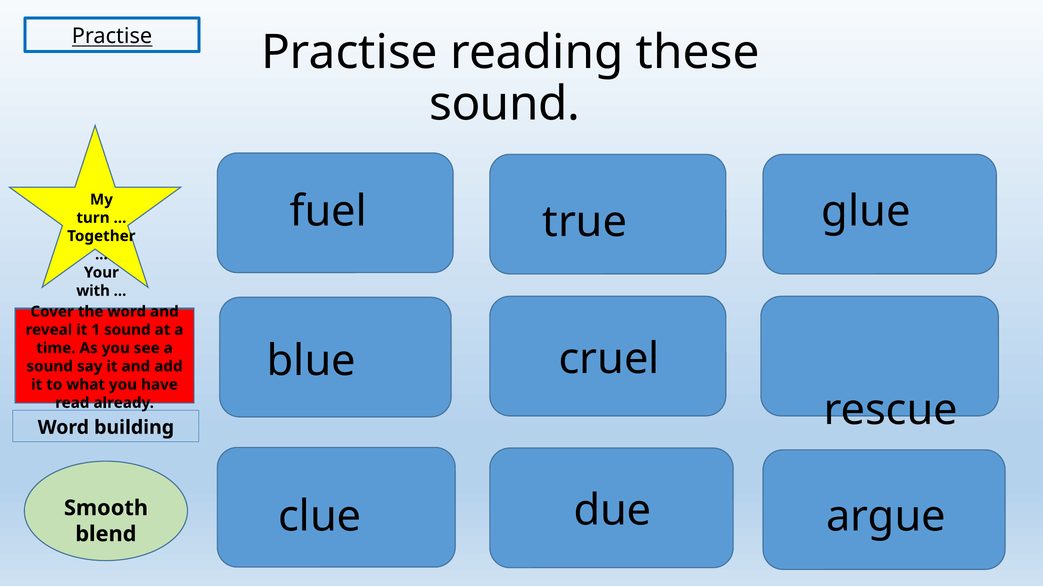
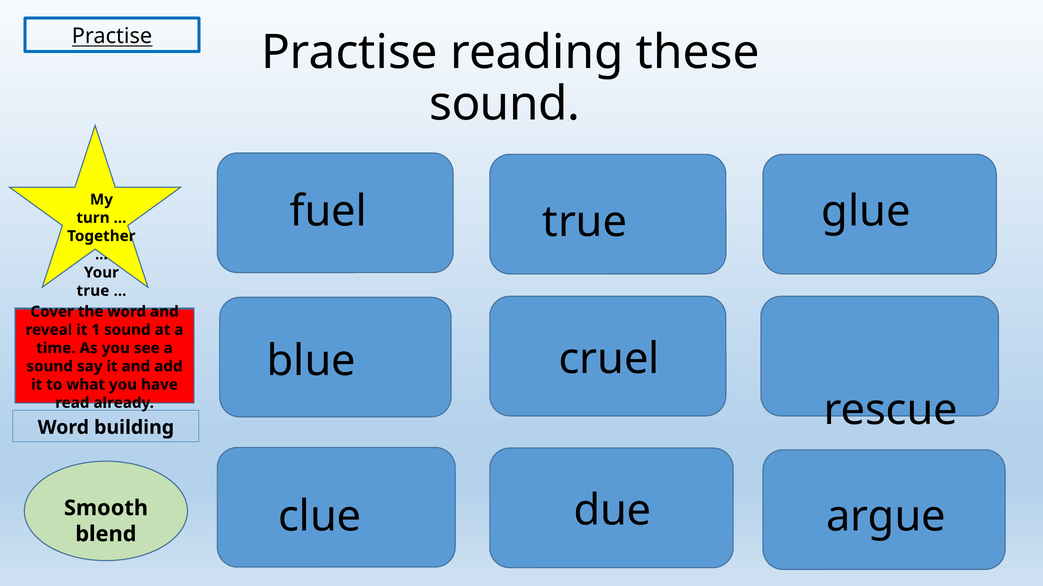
with: with -> true (93, 291)
